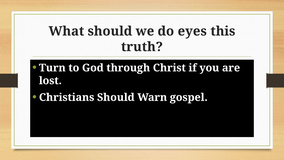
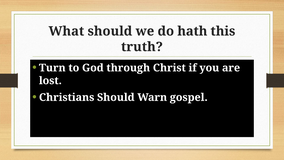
eyes: eyes -> hath (192, 31)
